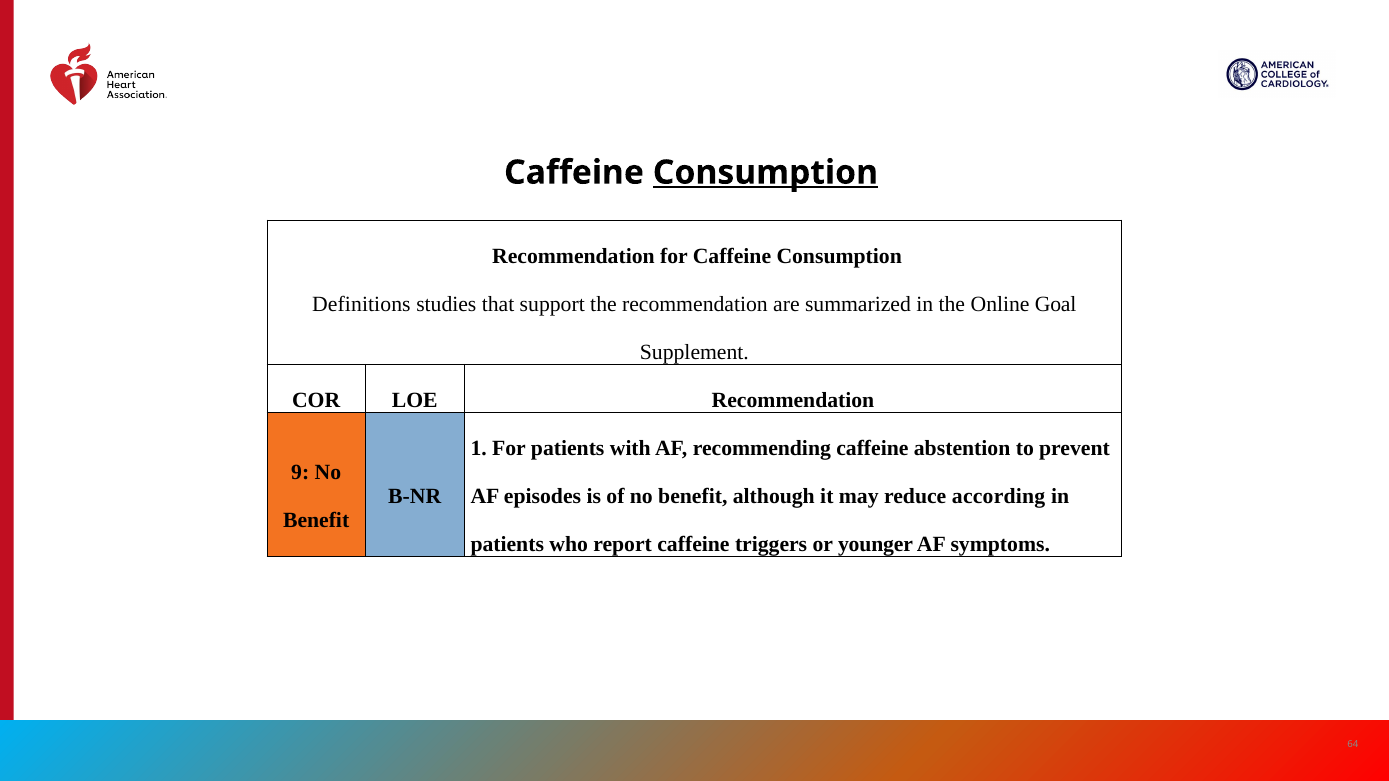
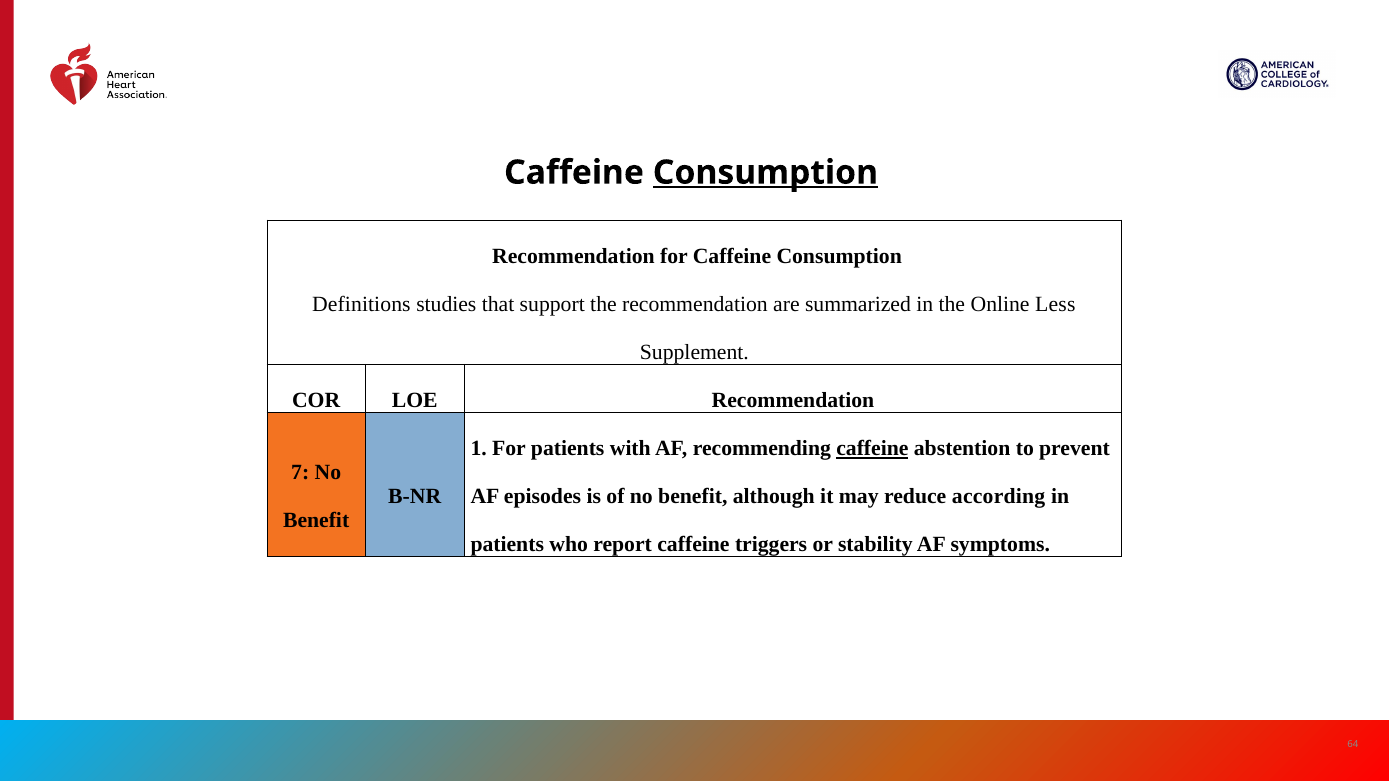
Goal: Goal -> Less (1055, 305)
caffeine underline: none -> present (872, 449)
9: 9 -> 7 (300, 473)
younger: younger -> stability (875, 545)
